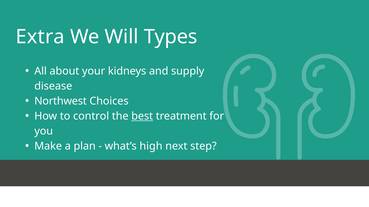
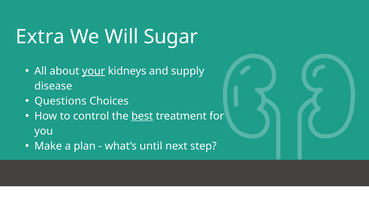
Types: Types -> Sugar (171, 37)
your underline: none -> present (94, 71)
Northwest: Northwest -> Questions (60, 101)
high: high -> until (151, 147)
